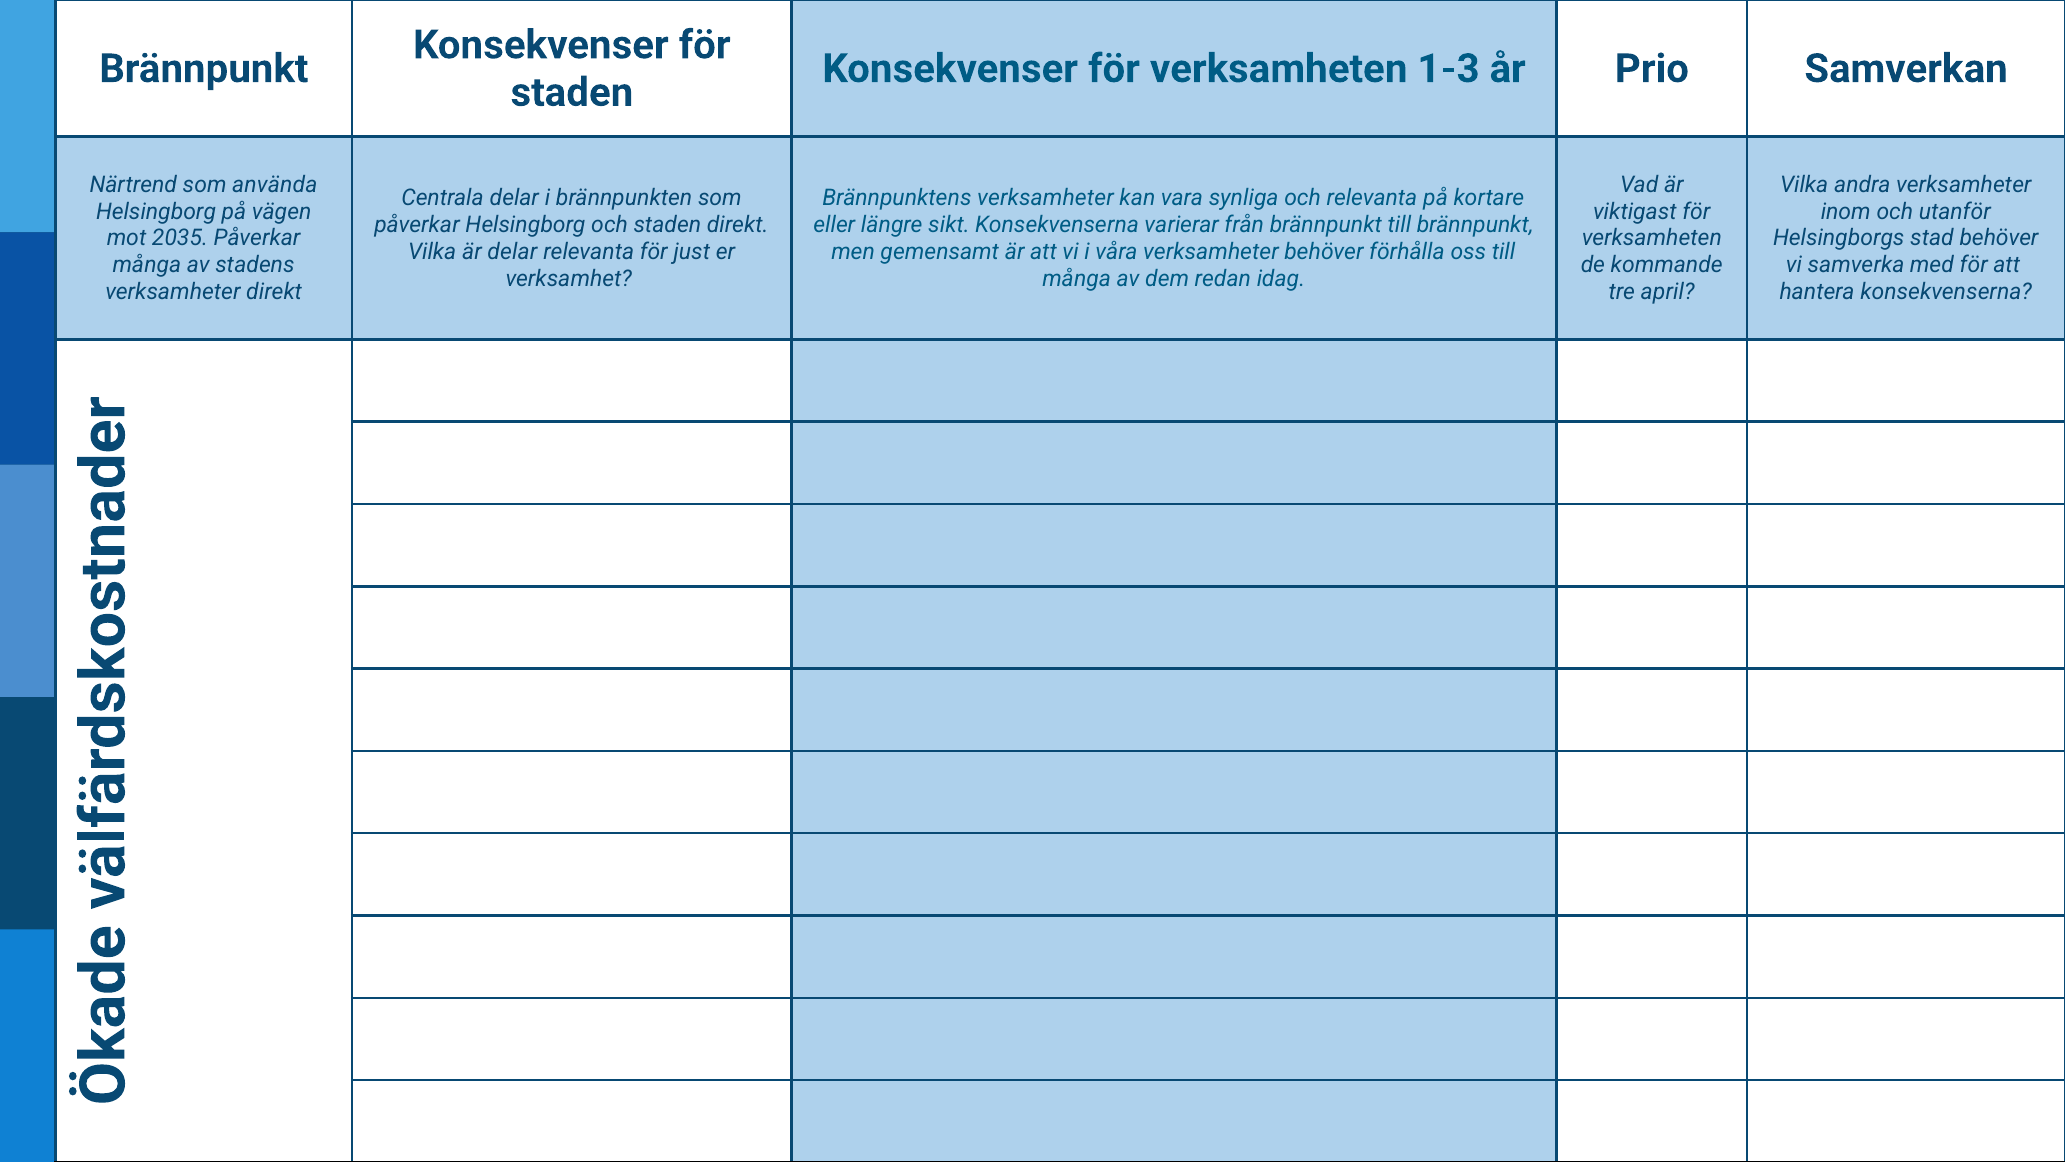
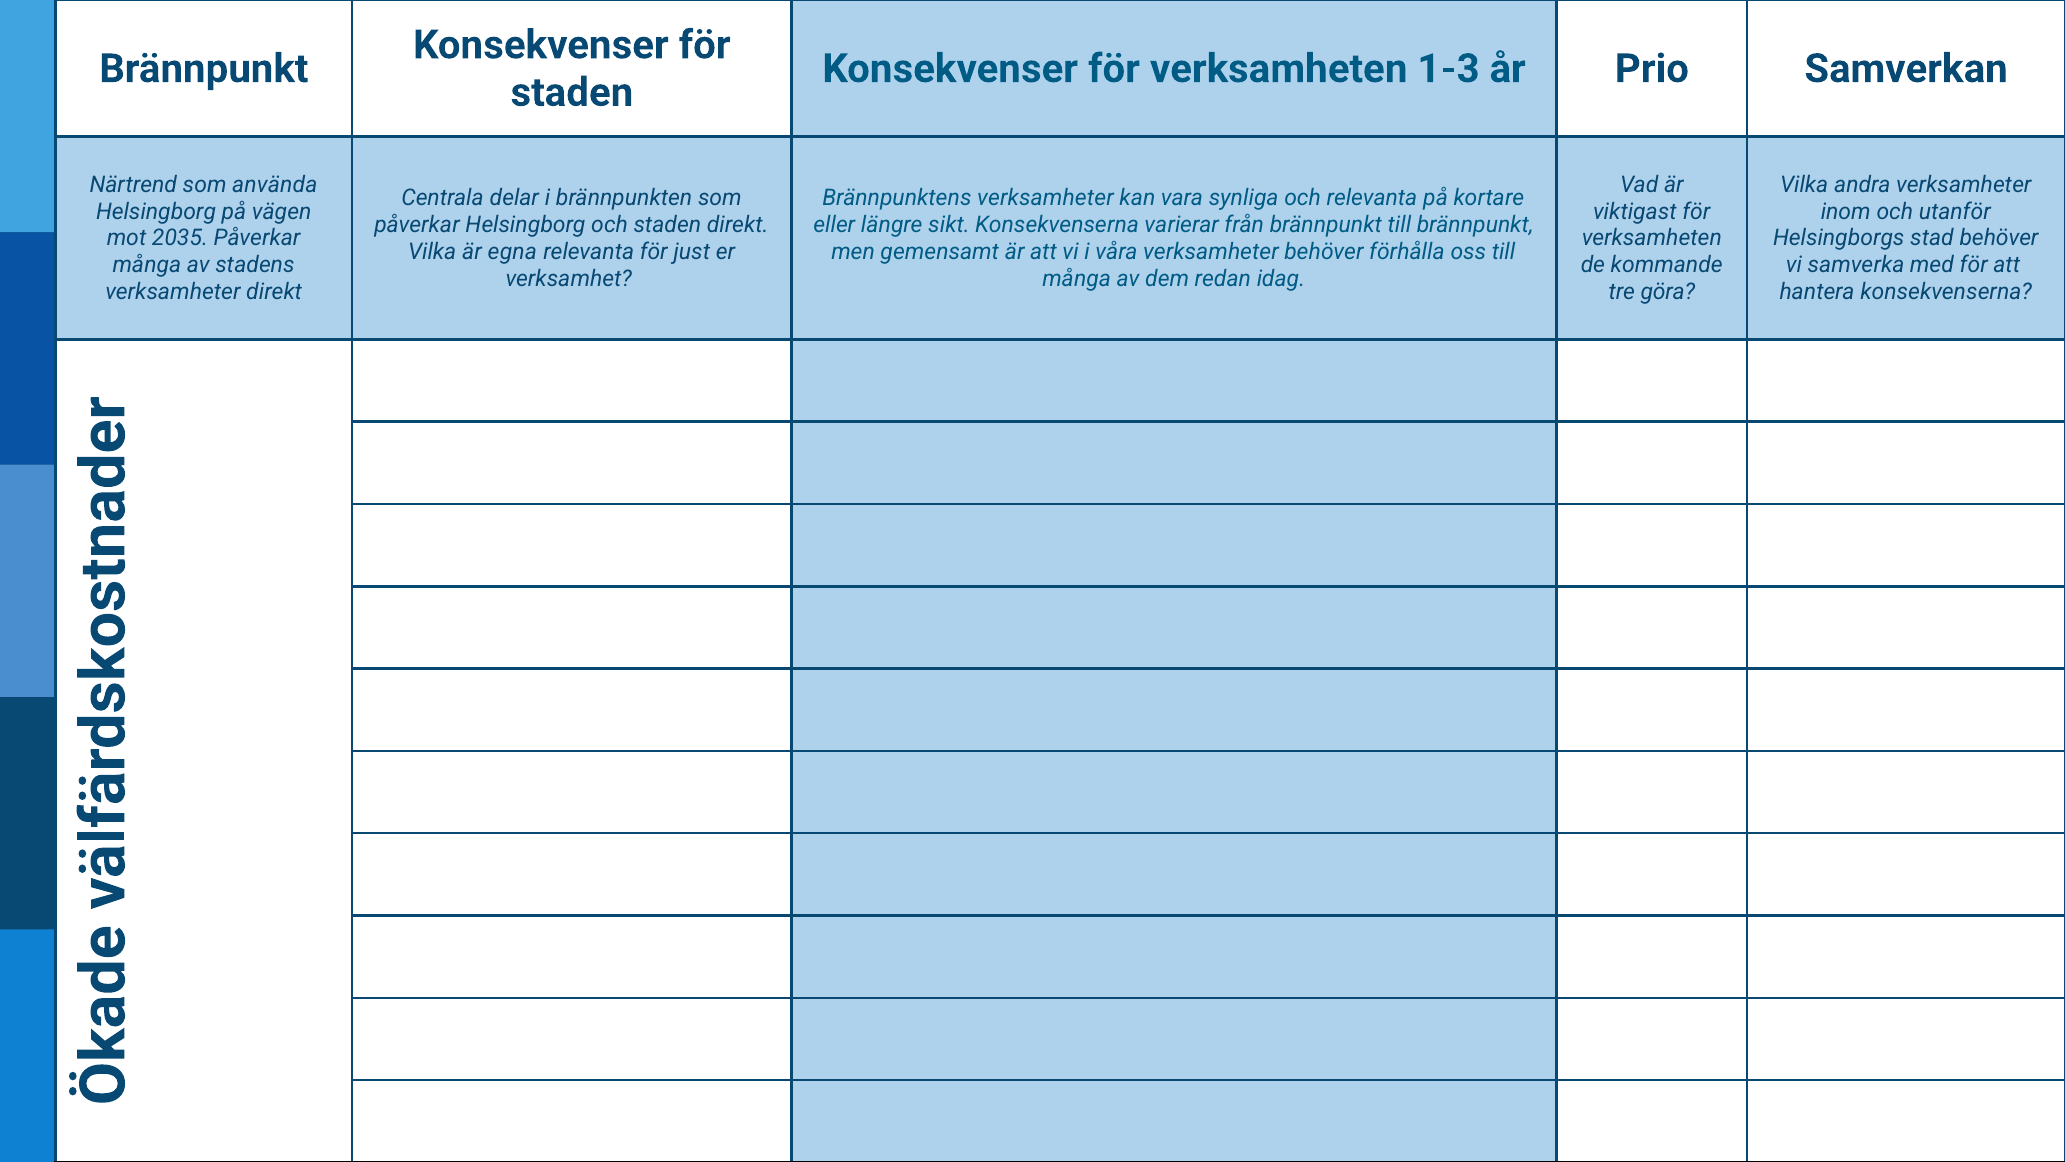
är delar: delar -> egna (512, 252)
april: april -> göra (1668, 292)
